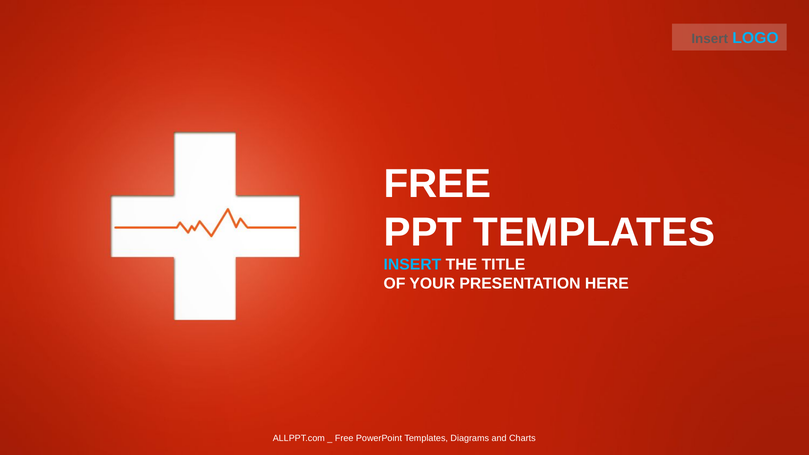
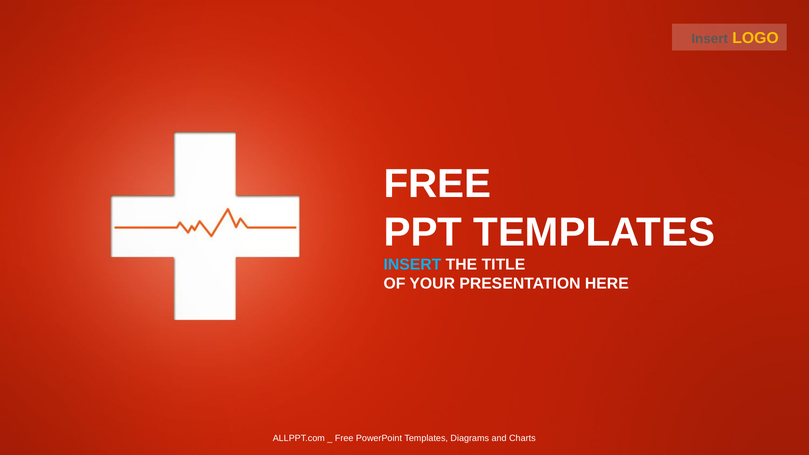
LOGO colour: light blue -> yellow (756, 38)
